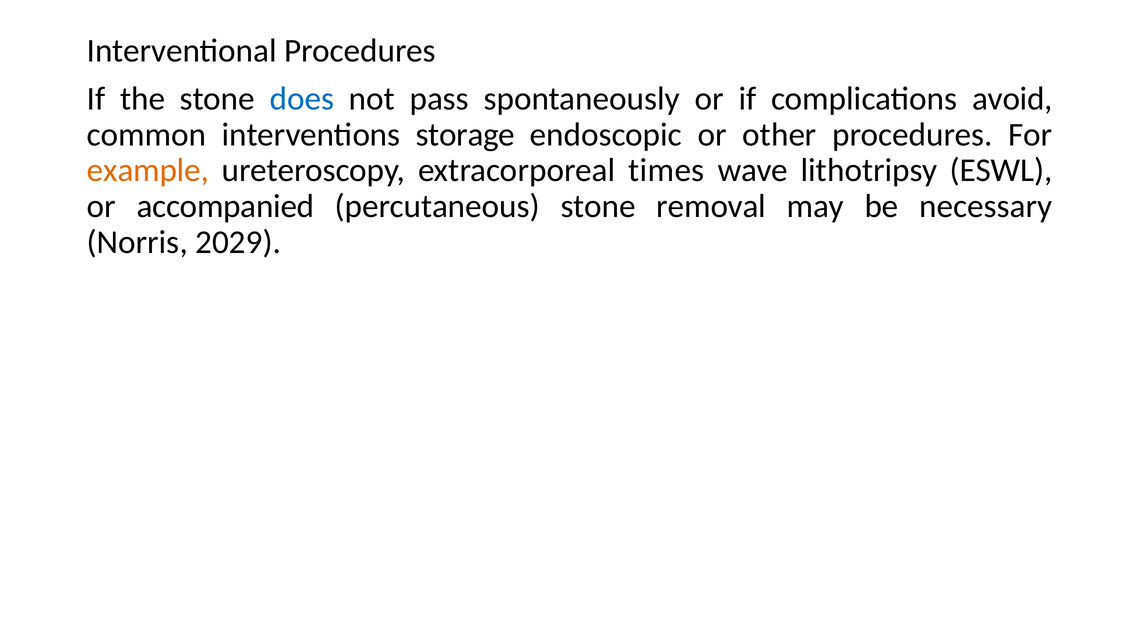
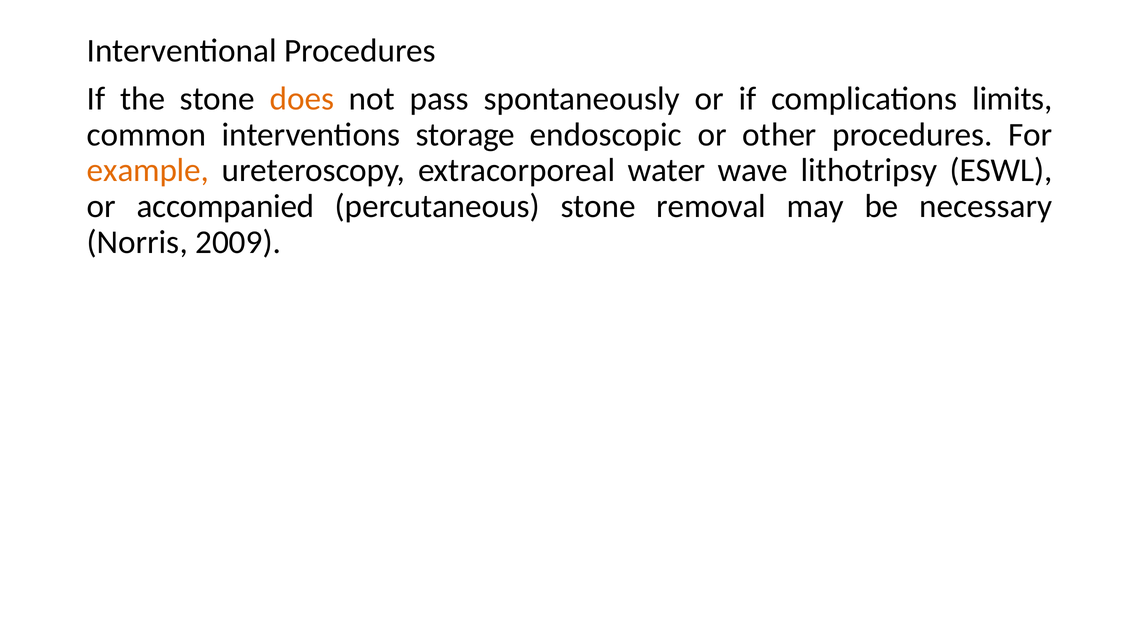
does colour: blue -> orange (302, 99)
avoid: avoid -> limits (1012, 99)
times: times -> water (667, 171)
2029: 2029 -> 2009 (238, 242)
